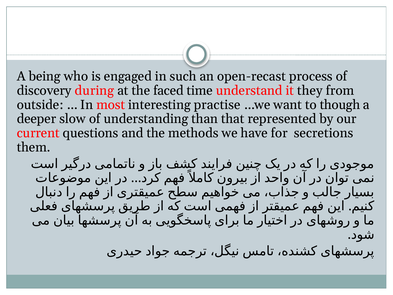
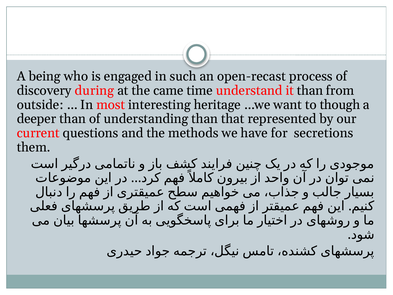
faced: faced -> came (168, 90)
it they: they -> than (310, 90)
practise: practise -> heritage (217, 105)
deeper slow: slow -> than (73, 119)
